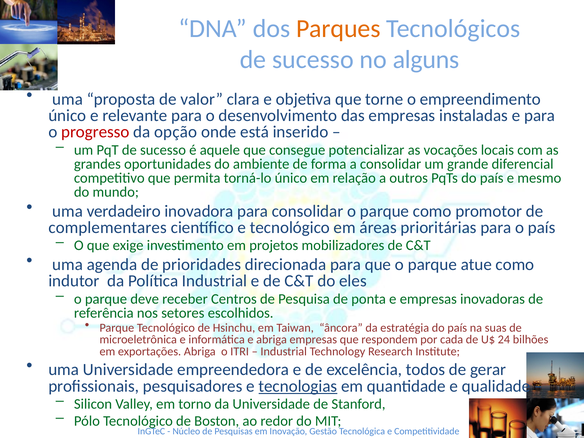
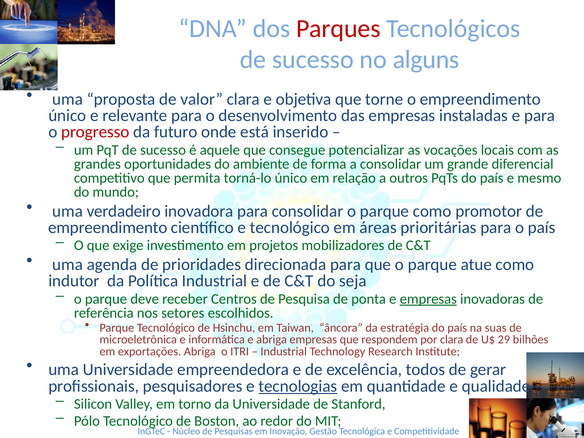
Parques colour: orange -> red (338, 28)
opção: opção -> futuro (176, 132)
complementares: complementares -> empreendimento (108, 227)
eles: eles -> seja (353, 281)
empresas underline: none -> present (428, 299)
por cada: cada -> clara (452, 340)
24: 24 -> 29 (504, 340)
